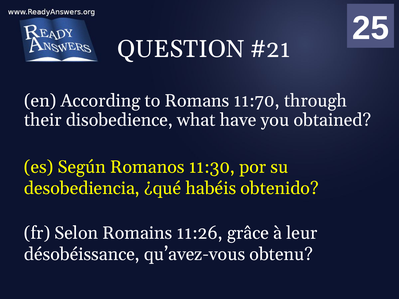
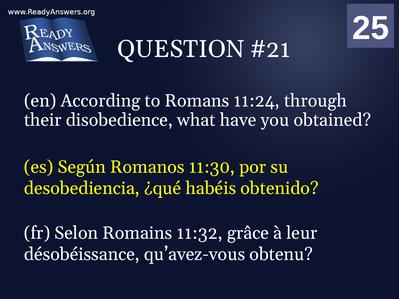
11:70: 11:70 -> 11:24 (257, 101)
11:26: 11:26 -> 11:32 (200, 233)
